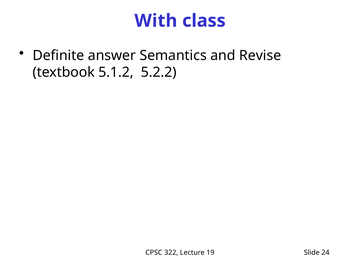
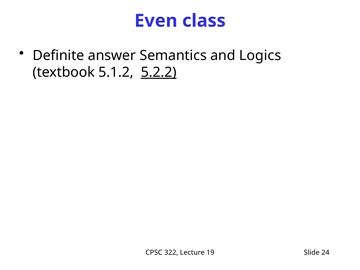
With: With -> Even (156, 21)
Revise: Revise -> Logics (260, 55)
5.2.2 underline: none -> present (159, 72)
